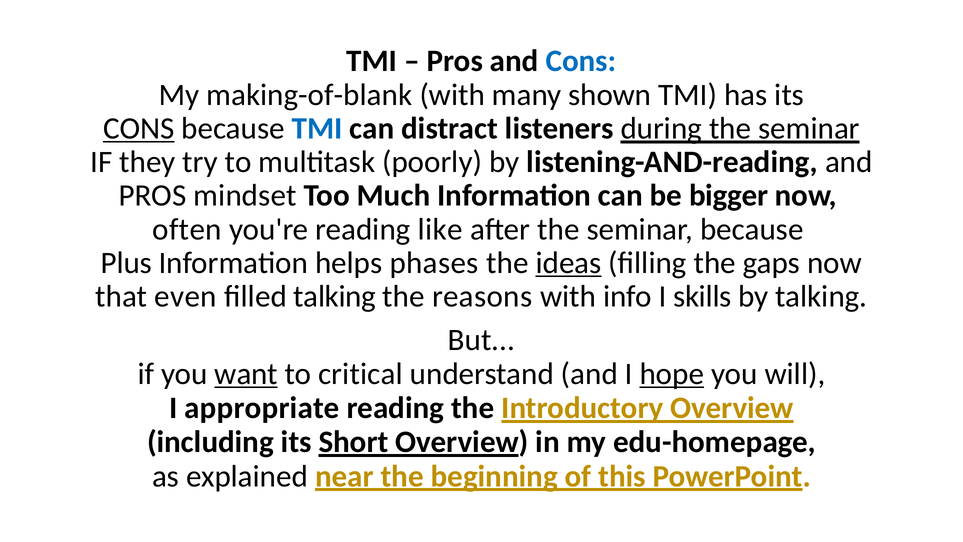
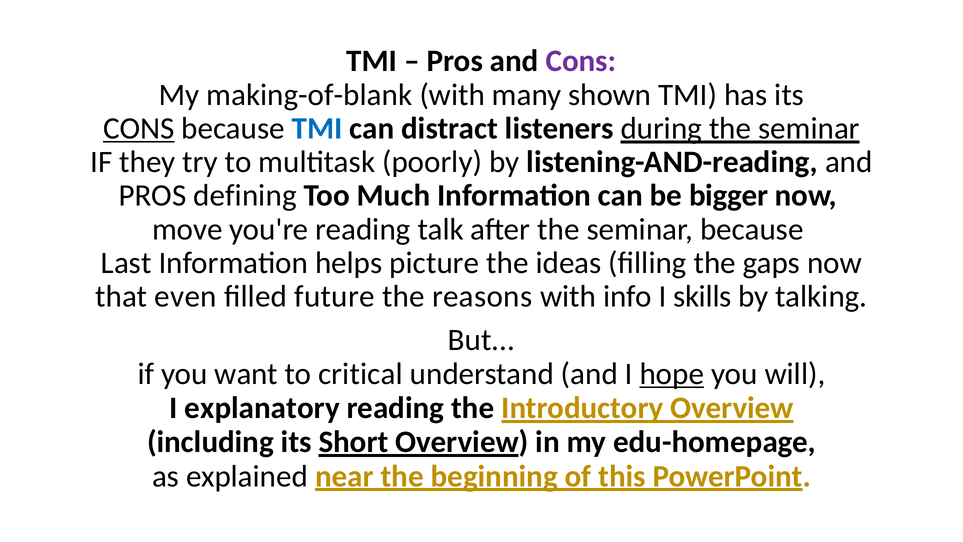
Cons colour: blue -> purple (581, 61)
mindset: mindset -> defining (245, 196)
often: often -> move (187, 229)
like: like -> talk (441, 229)
Plus: Plus -> Last (126, 263)
phases: phases -> picture (434, 263)
ideas underline: present -> none (569, 263)
filled talking: talking -> future (334, 296)
want underline: present -> none (246, 374)
appropriate: appropriate -> explanatory (262, 408)
